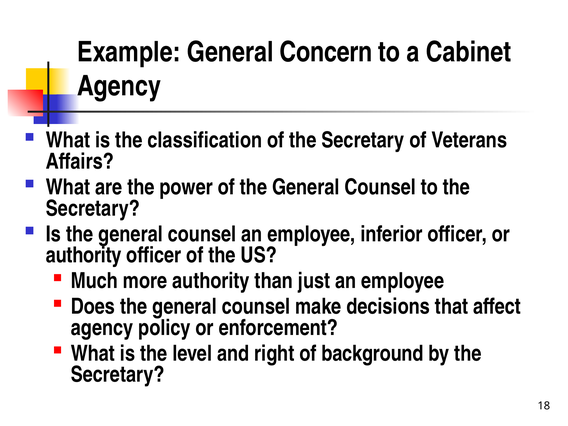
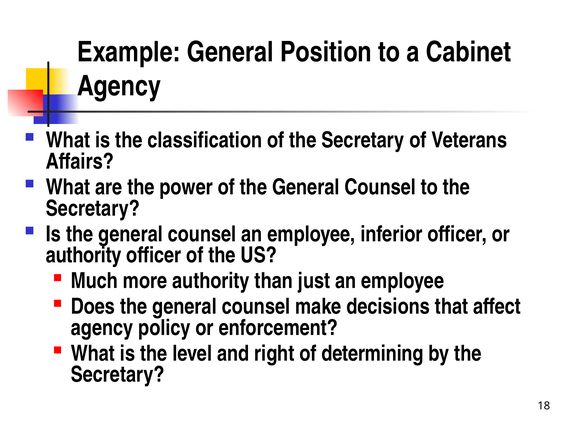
Concern: Concern -> Position (326, 52)
background: background -> determining (373, 353)
